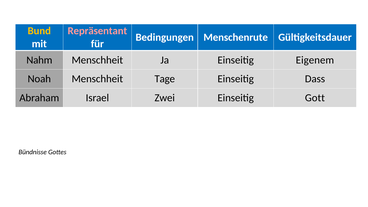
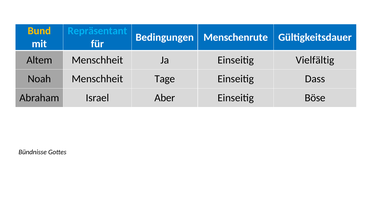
Repräsentant colour: pink -> light blue (97, 31)
Nahm: Nahm -> Altem (39, 60)
Eigenem: Eigenem -> Vielfältig (315, 60)
Zwei: Zwei -> Aber (165, 98)
Gott: Gott -> Böse (315, 98)
